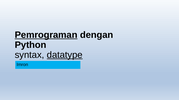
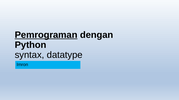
datatype underline: present -> none (65, 55)
